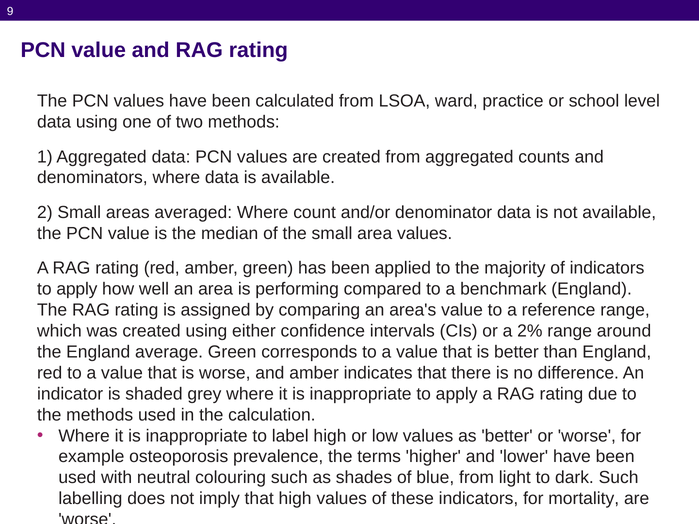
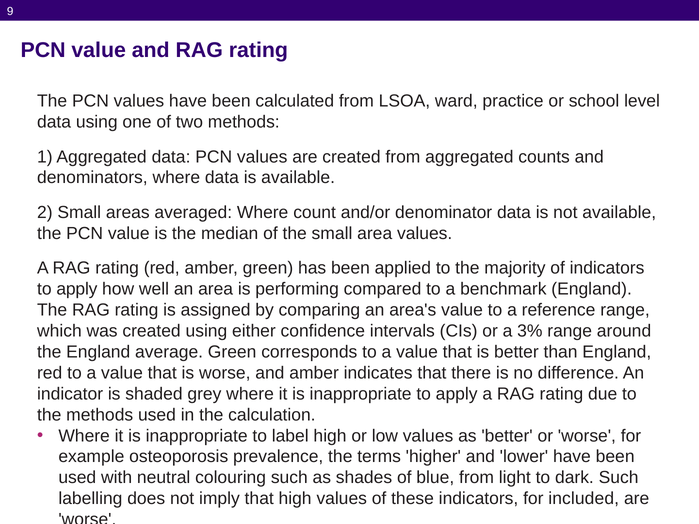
2%: 2% -> 3% (530, 331)
mortality: mortality -> included (584, 499)
